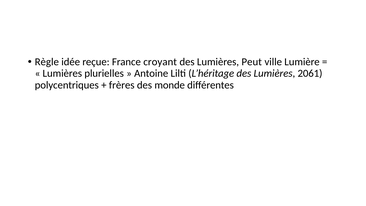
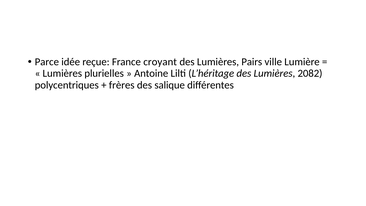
Règle: Règle -> Parce (47, 62)
Peut: Peut -> Pairs (252, 62)
2061: 2061 -> 2082 (310, 73)
monde: monde -> salique (170, 85)
